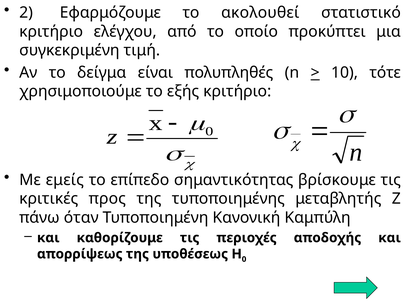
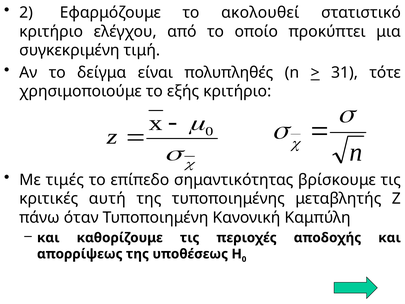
10: 10 -> 31 (344, 72)
εμείς: εμείς -> τιμές (65, 180)
προς: προς -> αυτή (107, 199)
